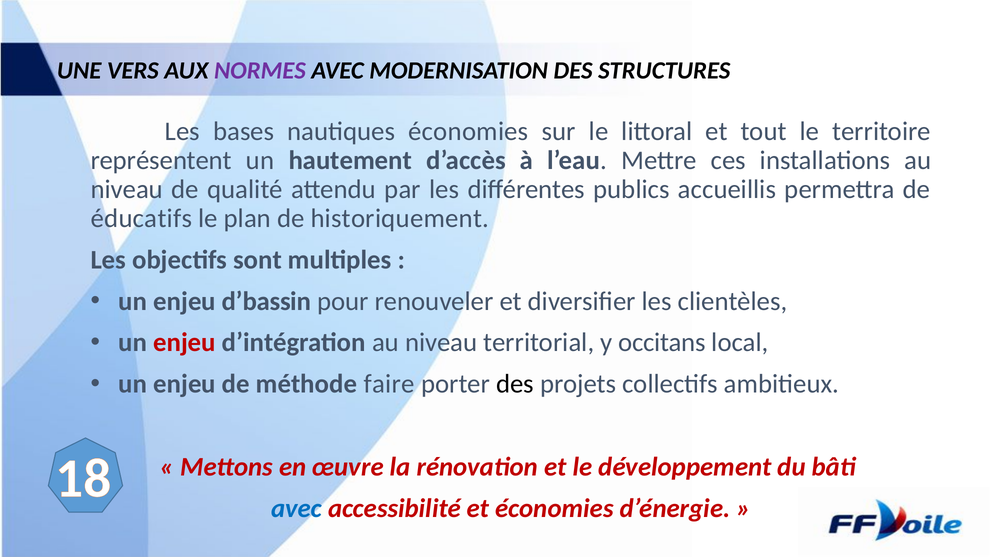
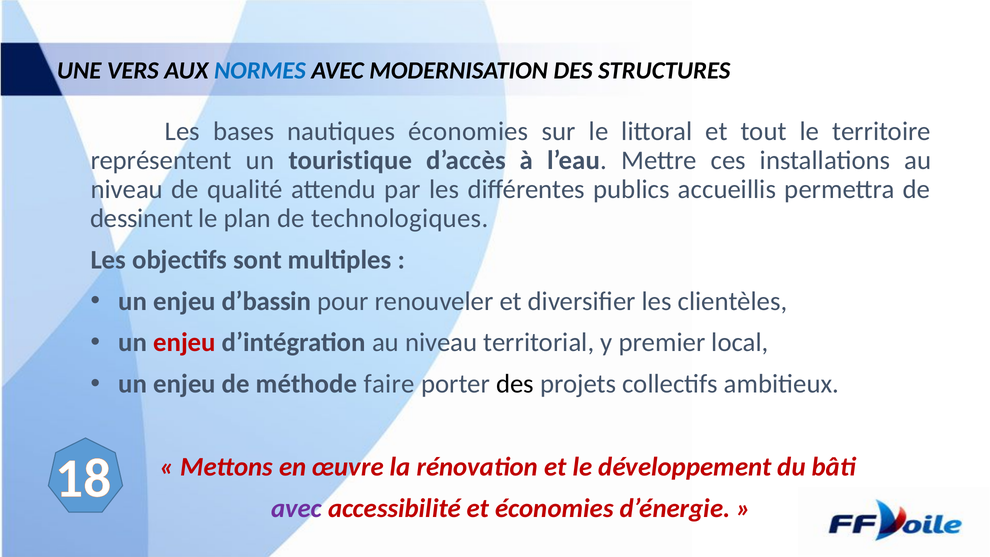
NORMES colour: purple -> blue (260, 71)
hautement: hautement -> touristique (350, 160)
éducatifs: éducatifs -> dessinent (142, 218)
historiquement: historiquement -> technologiques (400, 218)
occitans: occitans -> premier (662, 343)
avec colour: blue -> purple (297, 508)
